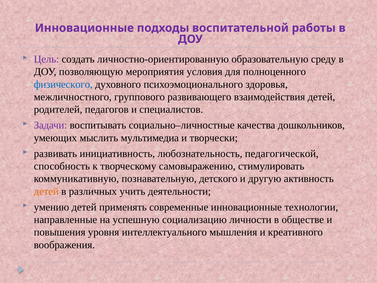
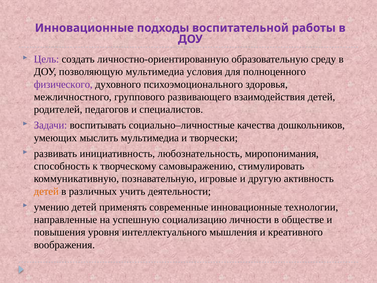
позволяющую мероприятия: мероприятия -> мультимедиа (155, 72)
физического colour: blue -> purple (63, 84)
педагогической: педагогической -> миропонимания (282, 153)
детского: детского -> игровые (218, 179)
